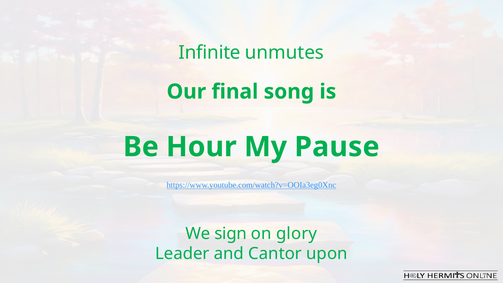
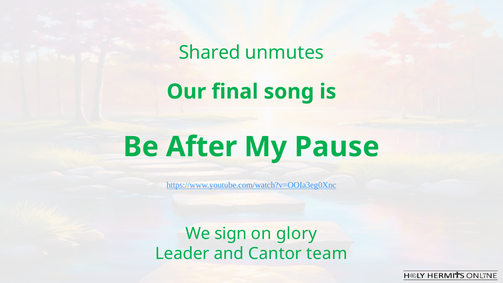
Infinite: Infinite -> Shared (210, 53)
Hour: Hour -> After (202, 147)
upon: upon -> team (327, 254)
